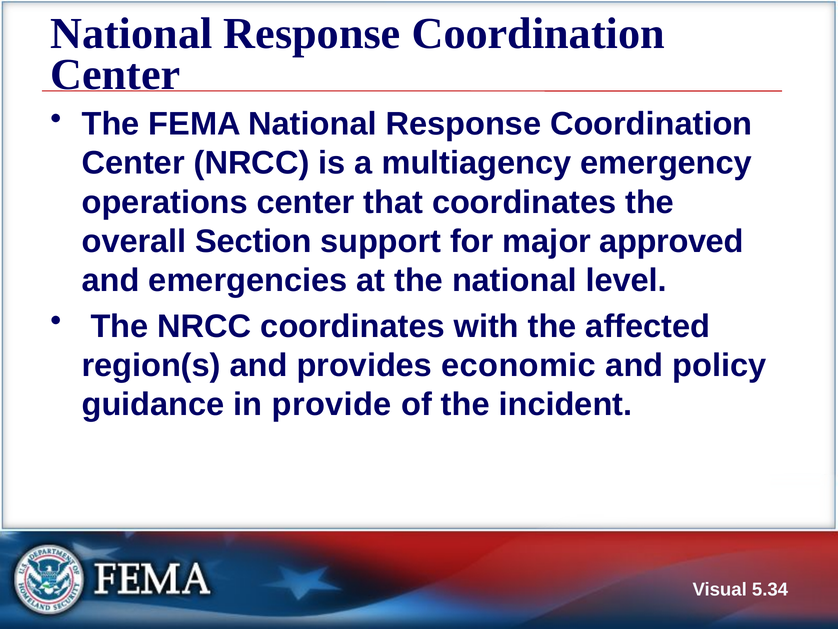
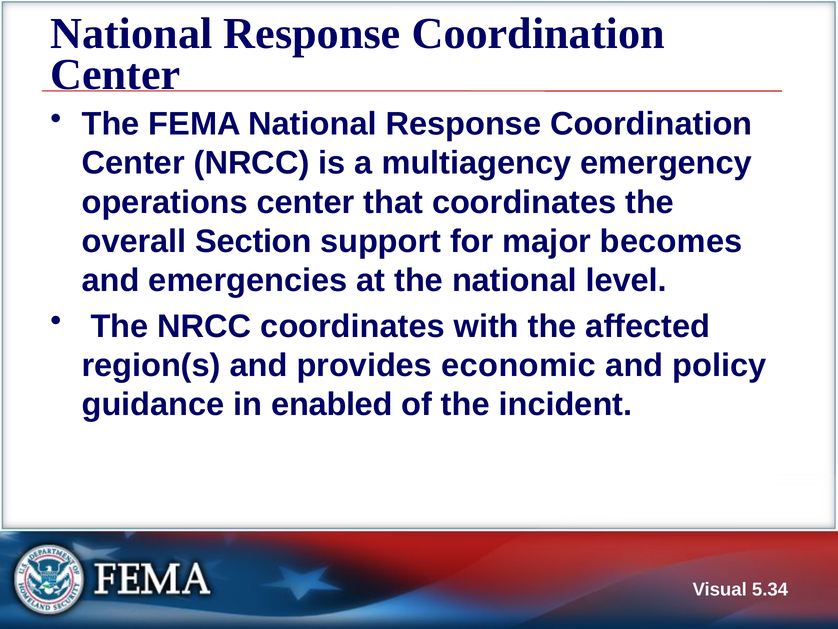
approved: approved -> becomes (671, 241)
provide: provide -> enabled (332, 404)
